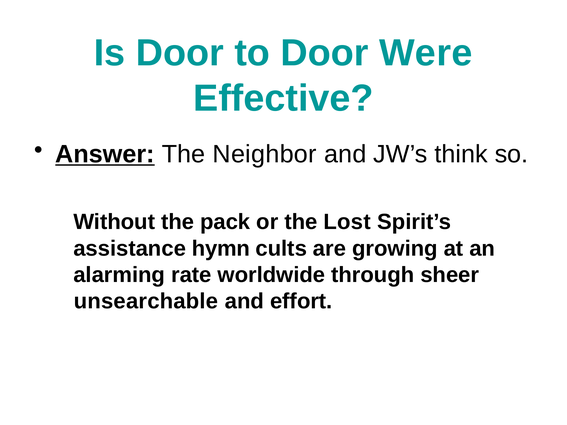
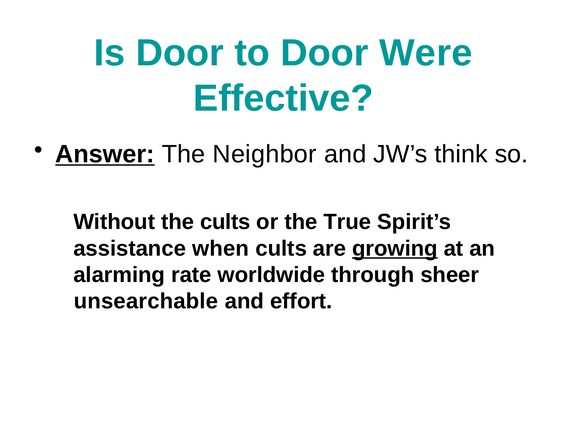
the pack: pack -> cults (225, 222)
Lost: Lost -> True (347, 222)
hymn: hymn -> when (221, 249)
growing underline: none -> present (395, 249)
